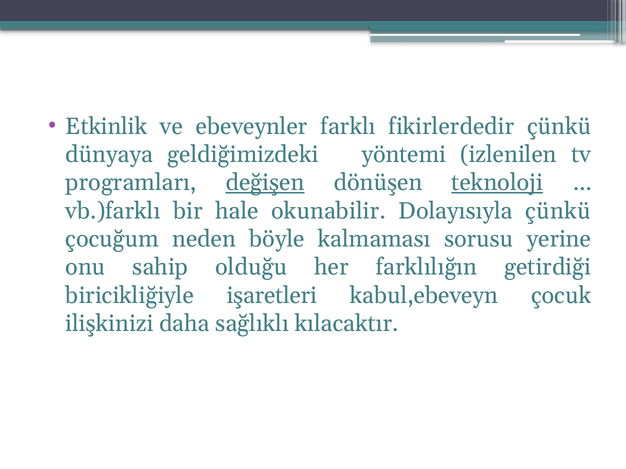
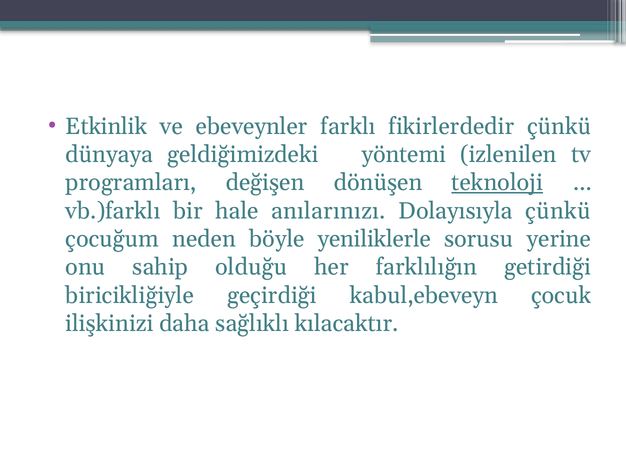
değişen underline: present -> none (265, 183)
okunabilir: okunabilir -> anılarınızı (328, 211)
kalmaması: kalmaması -> yeniliklerle (374, 239)
işaretleri: işaretleri -> geçirdiği (272, 296)
